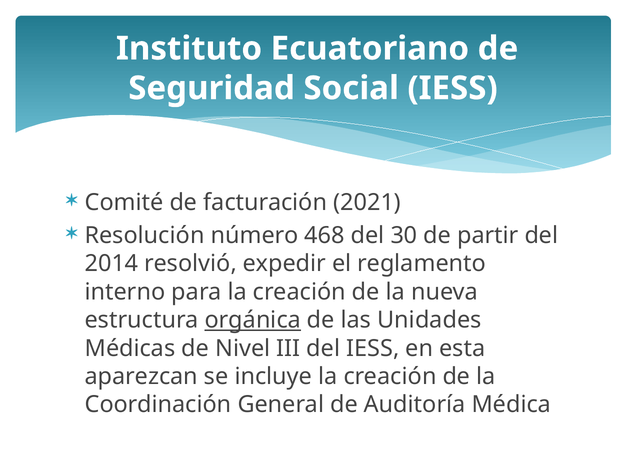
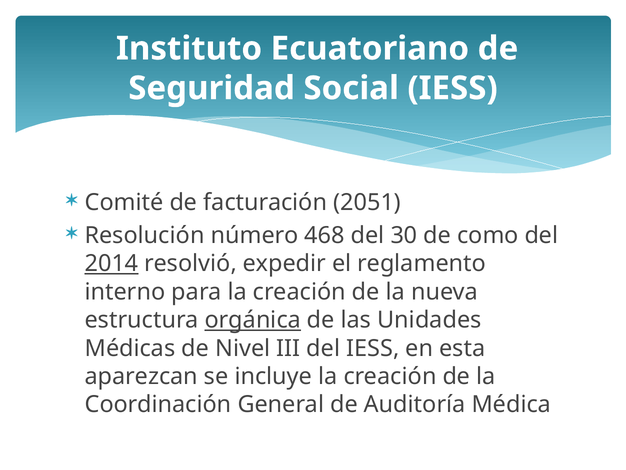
2021: 2021 -> 2051 (367, 202)
partir: partir -> como (488, 235)
2014 underline: none -> present (112, 263)
